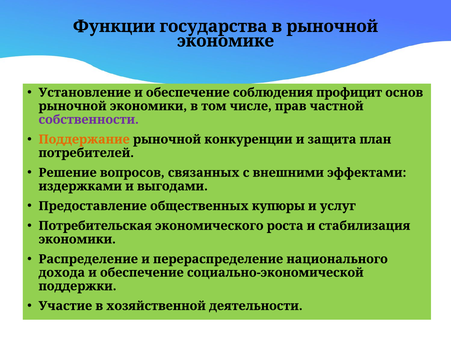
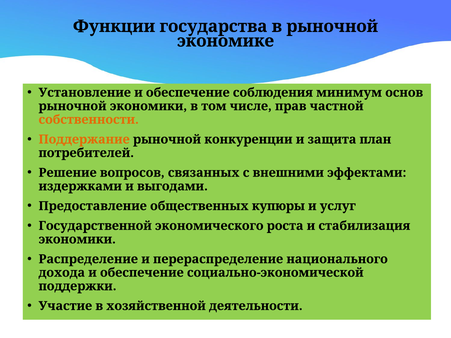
профицит: профицит -> минимум (349, 93)
собственности colour: purple -> orange (89, 120)
Потребительская: Потребительская -> Государственной (95, 226)
